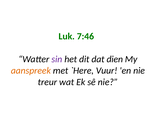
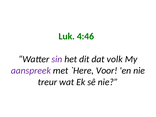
7:46: 7:46 -> 4:46 (85, 36)
dien: dien -> volk (115, 59)
aanspreek colour: orange -> purple (31, 71)
Vuur: Vuur -> Voor (107, 71)
